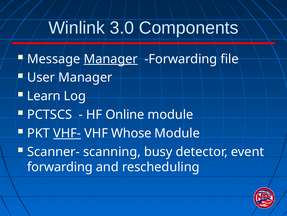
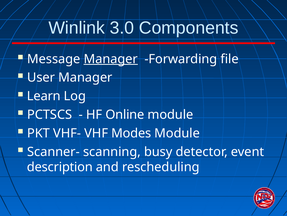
VHF- underline: present -> none (67, 133)
Whose: Whose -> Modes (131, 133)
forwarding: forwarding -> description (60, 167)
